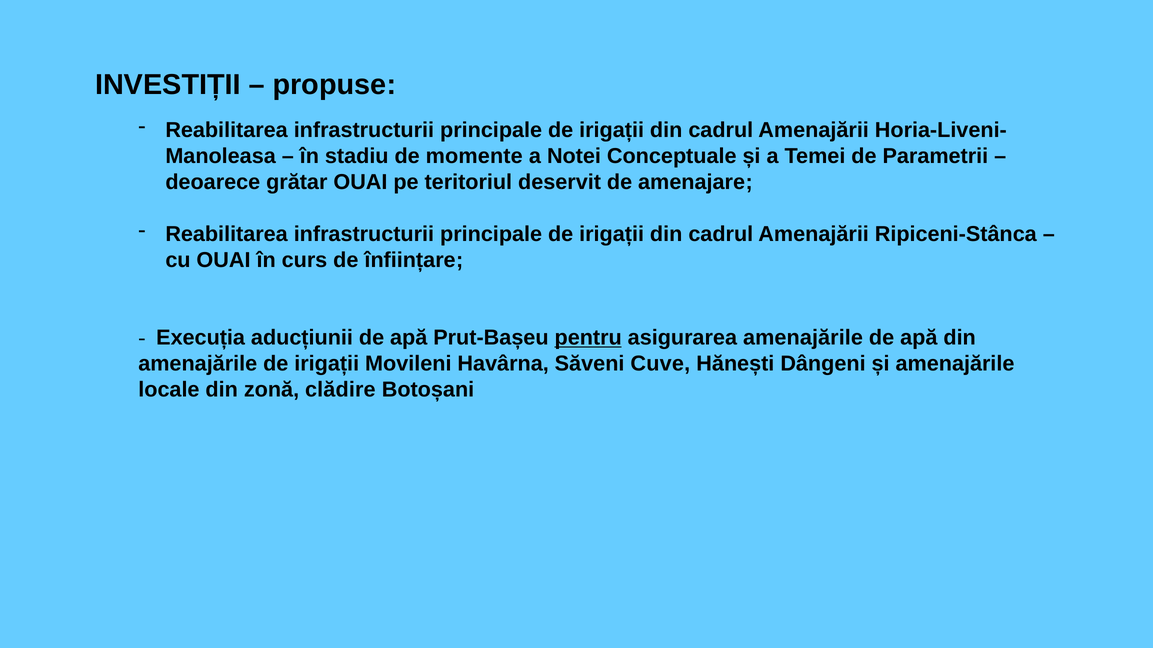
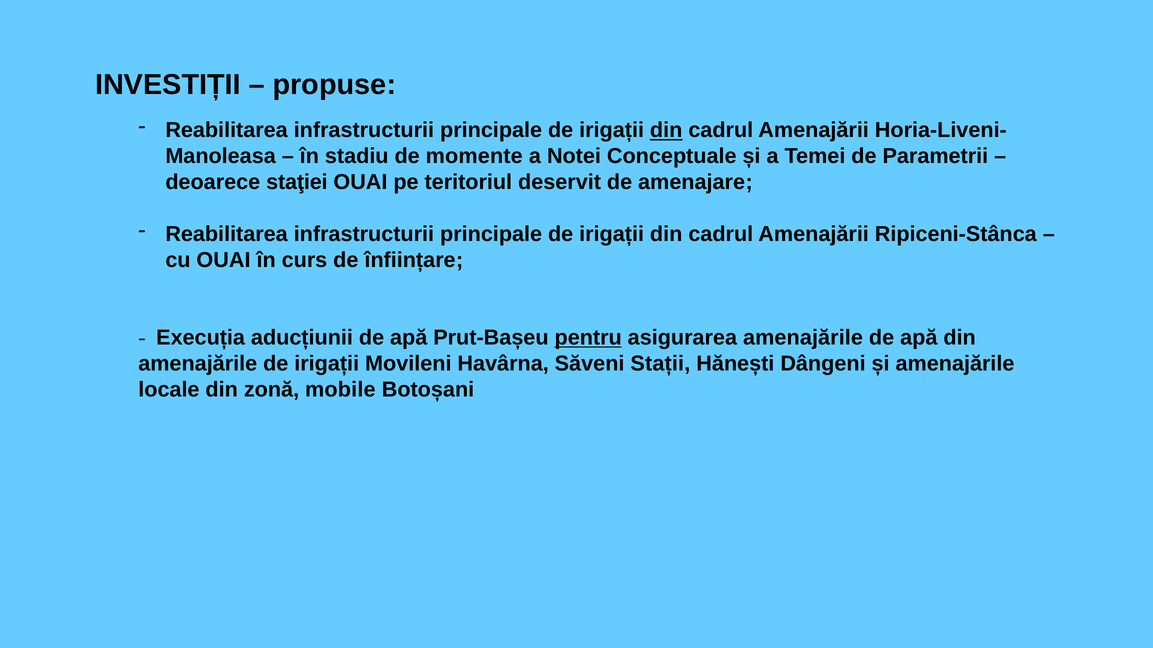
din underline: none -> present (666, 130)
grătar: grătar -> staţiei (297, 182)
Cuve: Cuve -> Stații (660, 364)
clădire: clădire -> mobile (340, 390)
